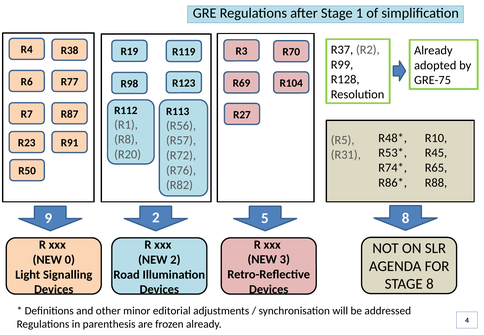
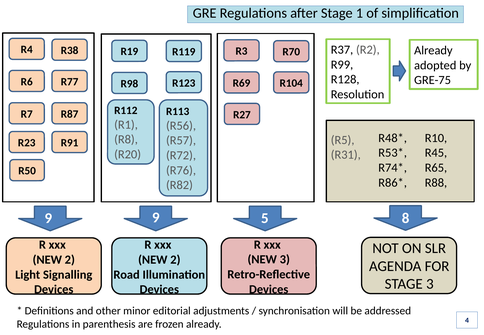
9 2: 2 -> 9 (156, 218)
0: 0 -> 2 (70, 260)
STAGE 8: 8 -> 3 (430, 284)
